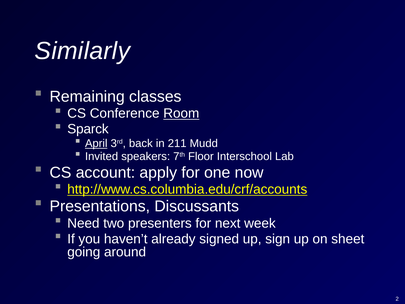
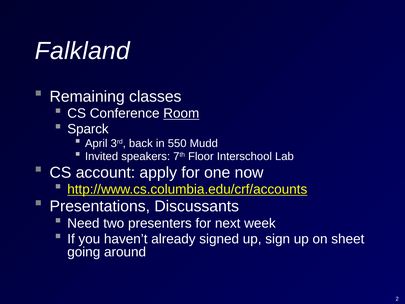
Similarly: Similarly -> Falkland (82, 51)
April underline: present -> none (96, 143)
211: 211 -> 550 (177, 143)
